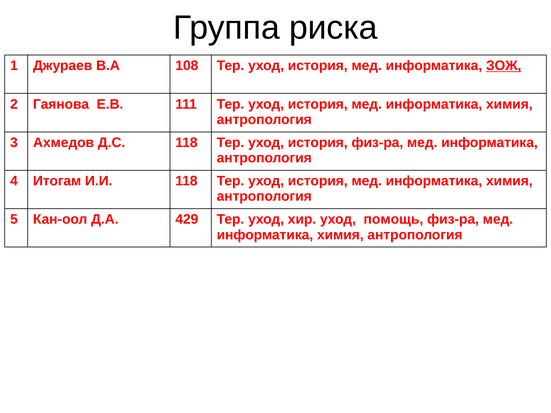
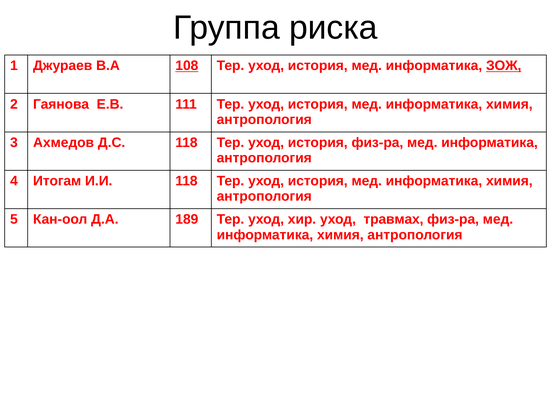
108 underline: none -> present (187, 66)
429: 429 -> 189 (187, 220)
помощь: помощь -> травмах (394, 220)
